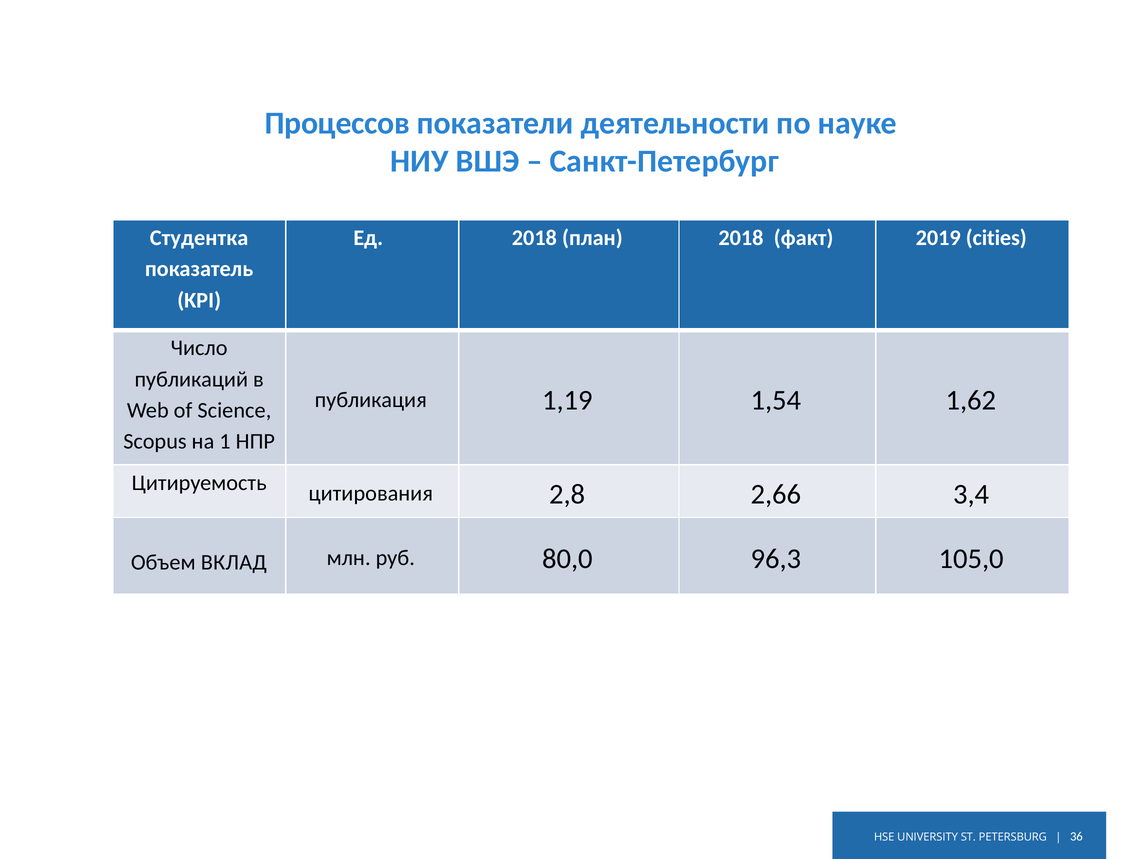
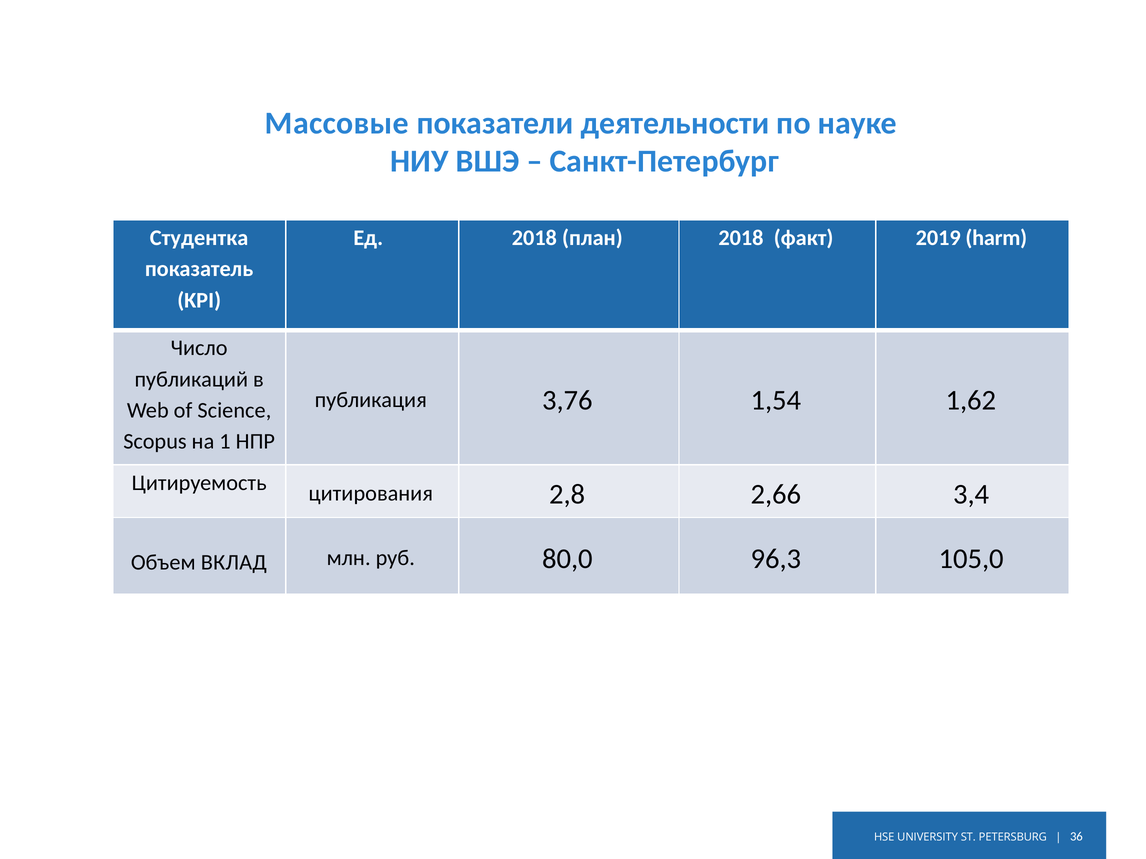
Процессов: Процессов -> Массовые (337, 123)
cities: cities -> harm (996, 238)
1,19: 1,19 -> 3,76 (567, 401)
